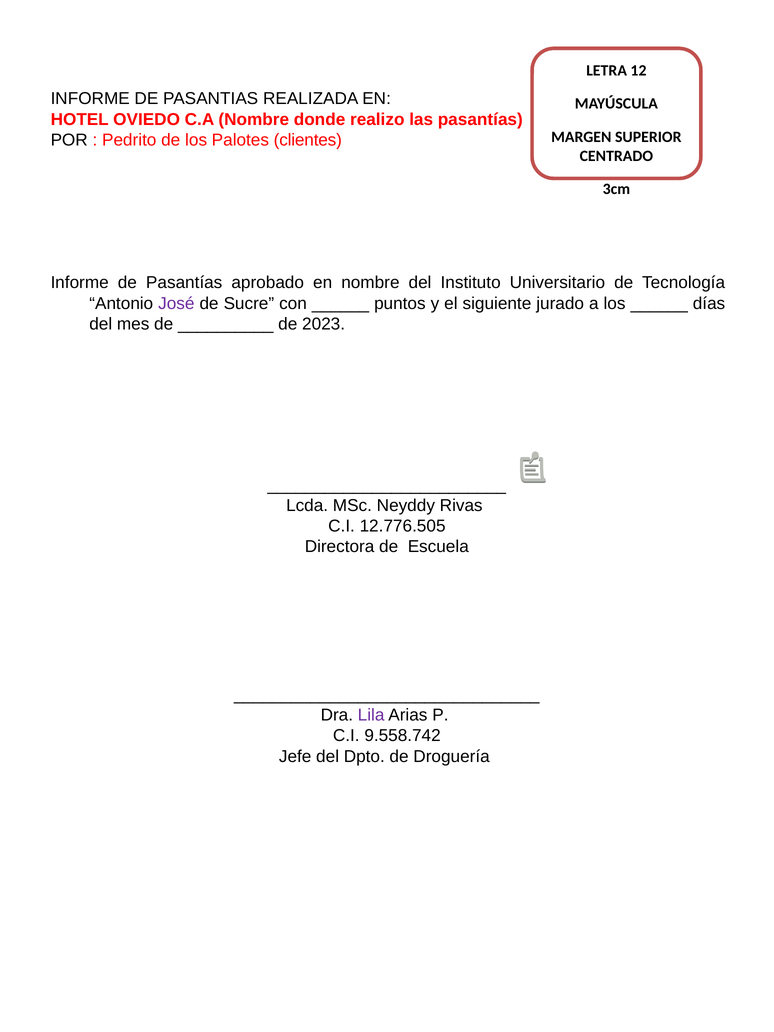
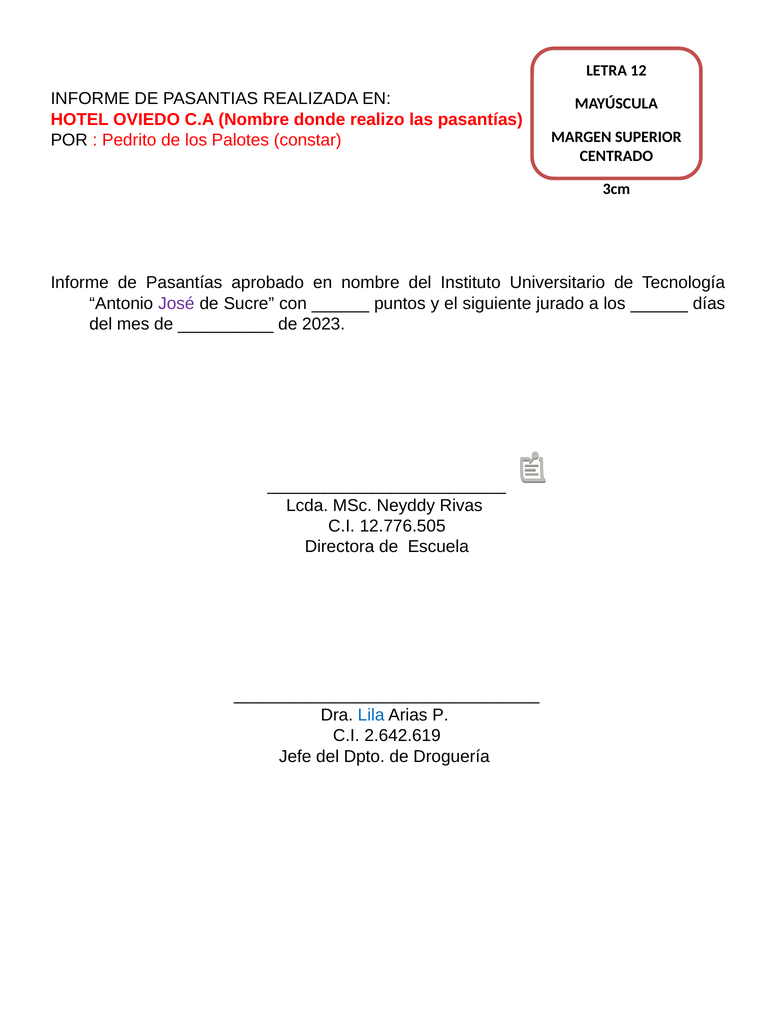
clientes: clientes -> constar (308, 140)
Lila colour: purple -> blue (371, 715)
9.558.742: 9.558.742 -> 2.642.619 (403, 736)
